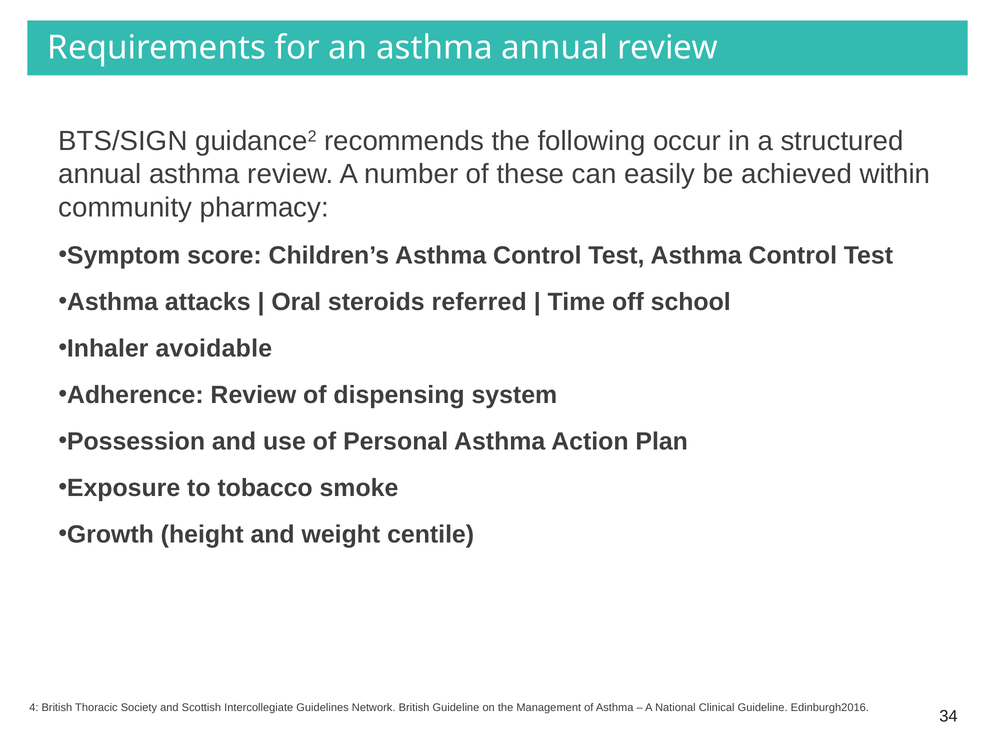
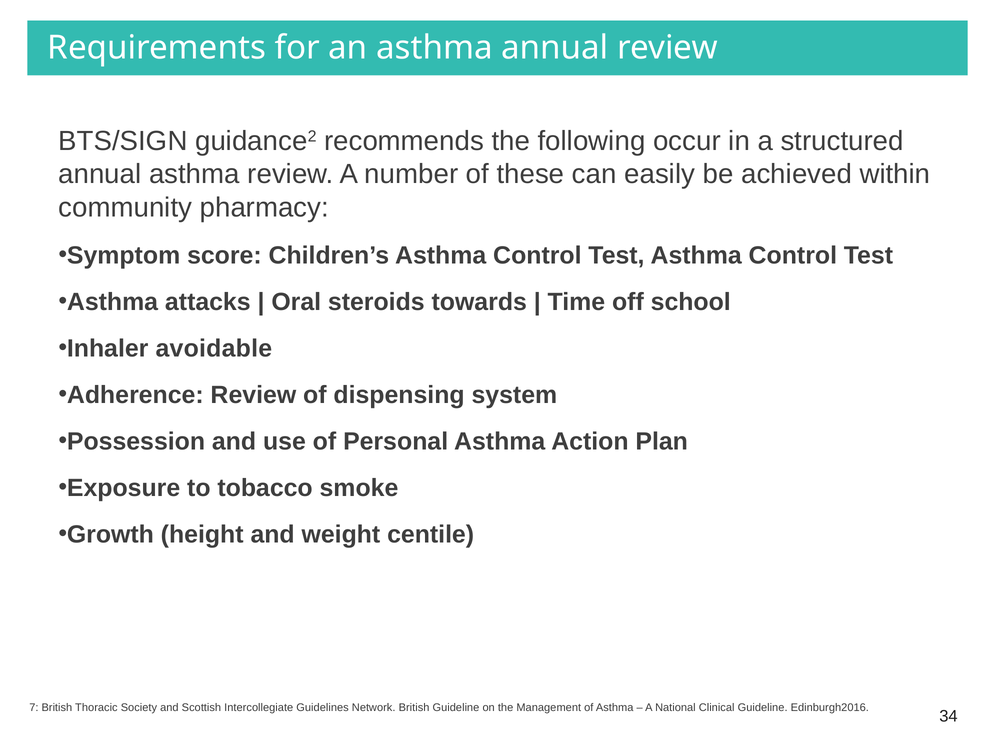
referred: referred -> towards (479, 302)
4: 4 -> 7 (34, 707)
